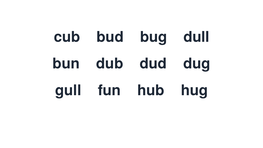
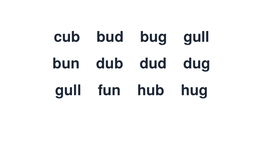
bug dull: dull -> gull (197, 37)
